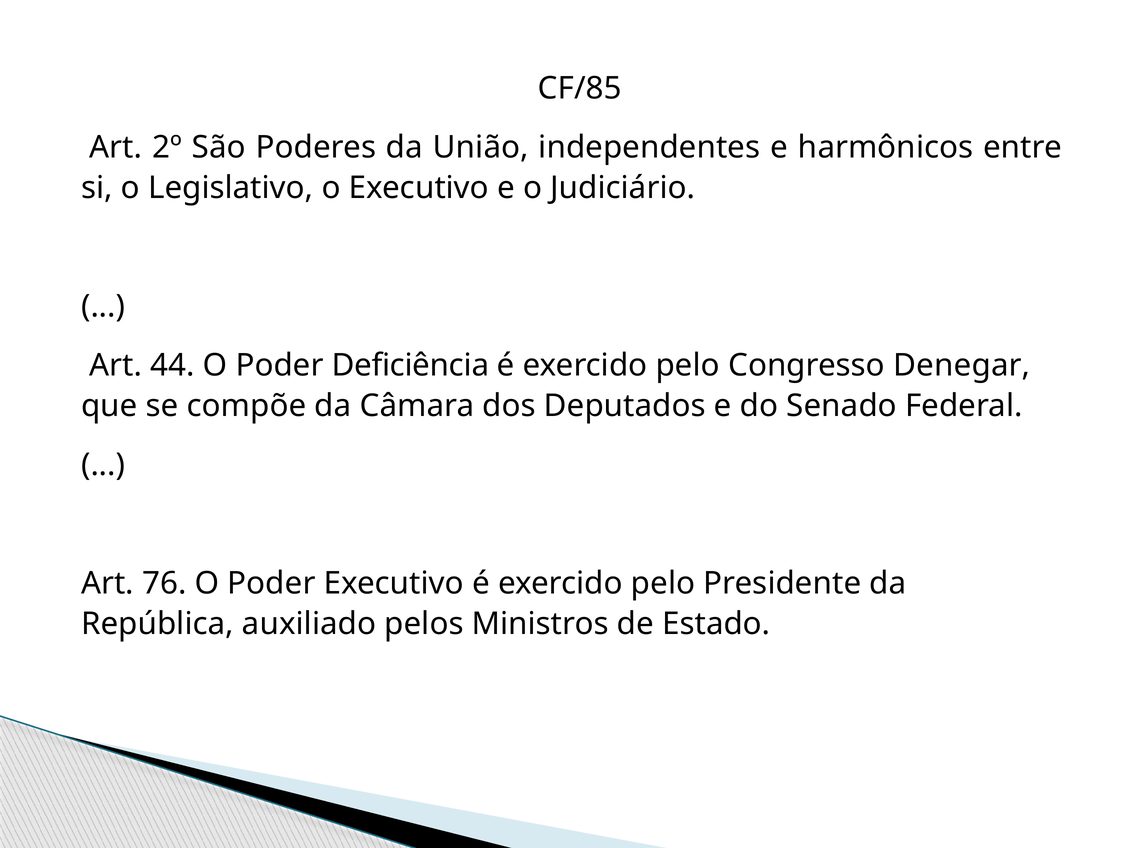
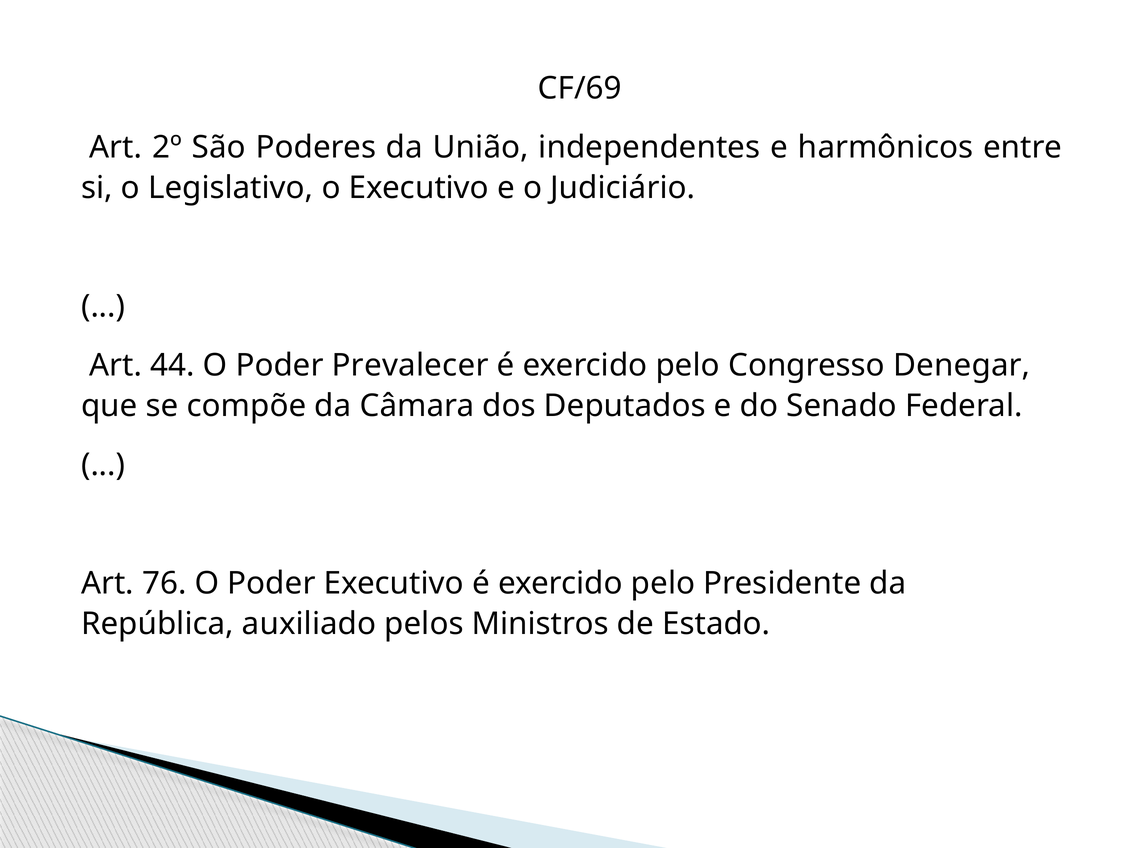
CF/85: CF/85 -> CF/69 (580, 88)
Deficiência: Deficiência -> Prevalecer (410, 365)
